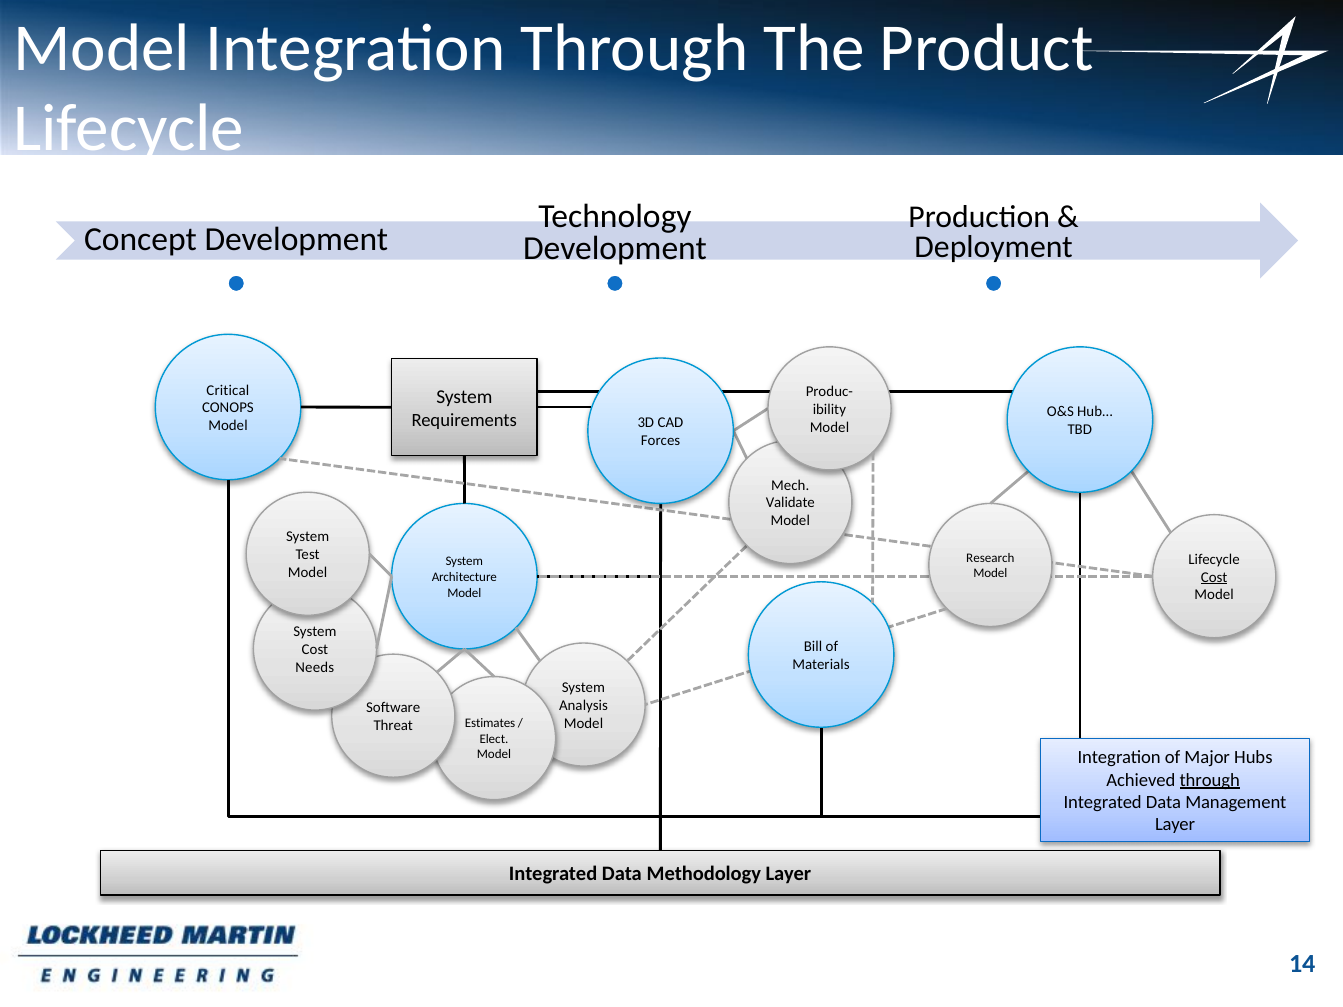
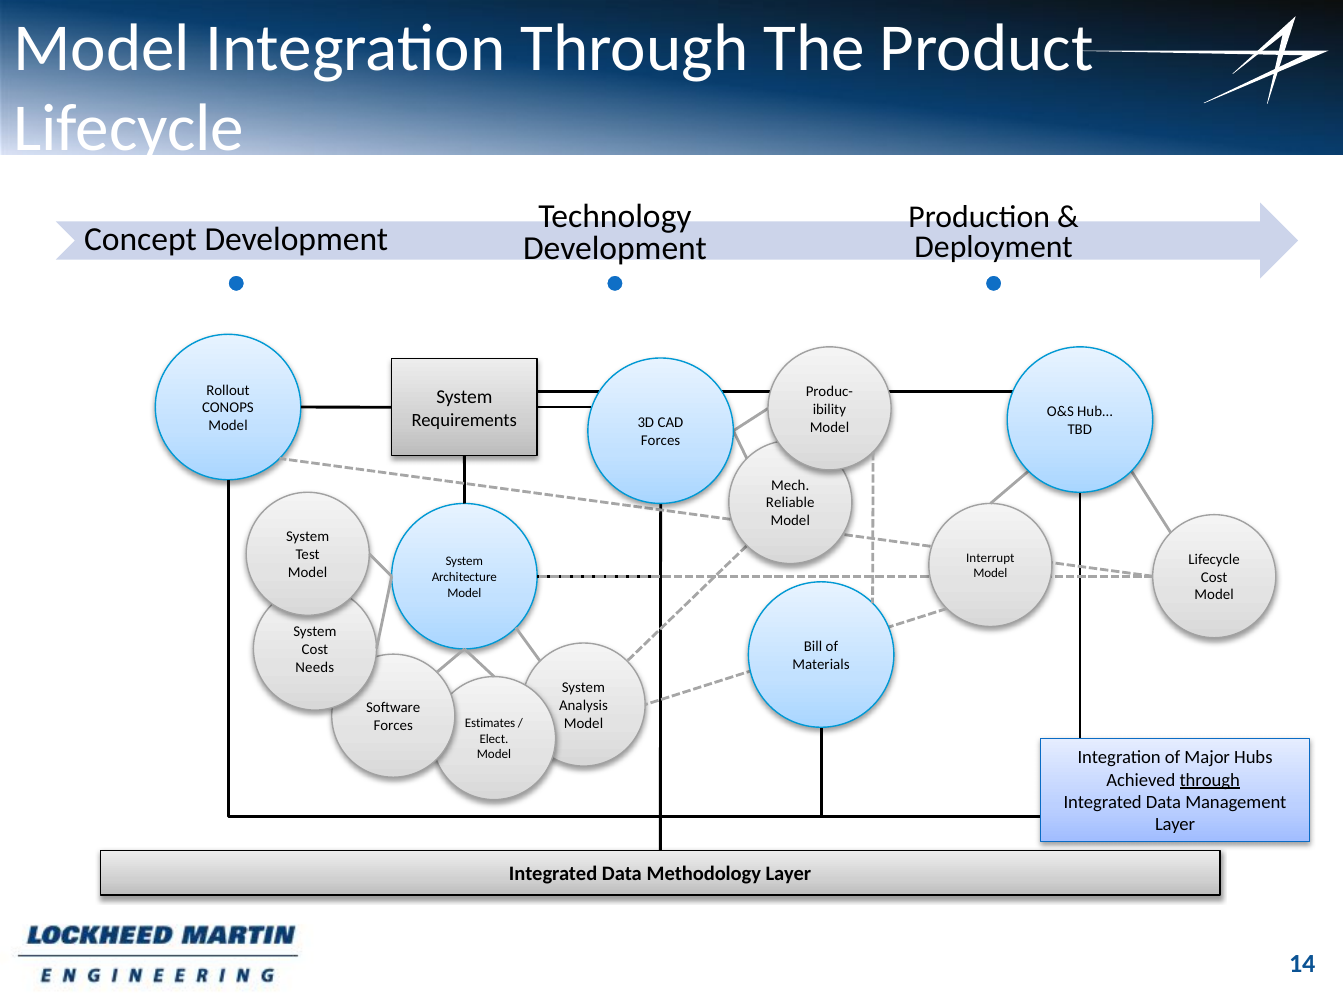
Critical: Critical -> Rollout (228, 390)
Validate: Validate -> Reliable (790, 503)
Research: Research -> Interrupt (990, 558)
Cost underline: present -> none (1214, 577)
Threat: Threat -> Forces (393, 726)
